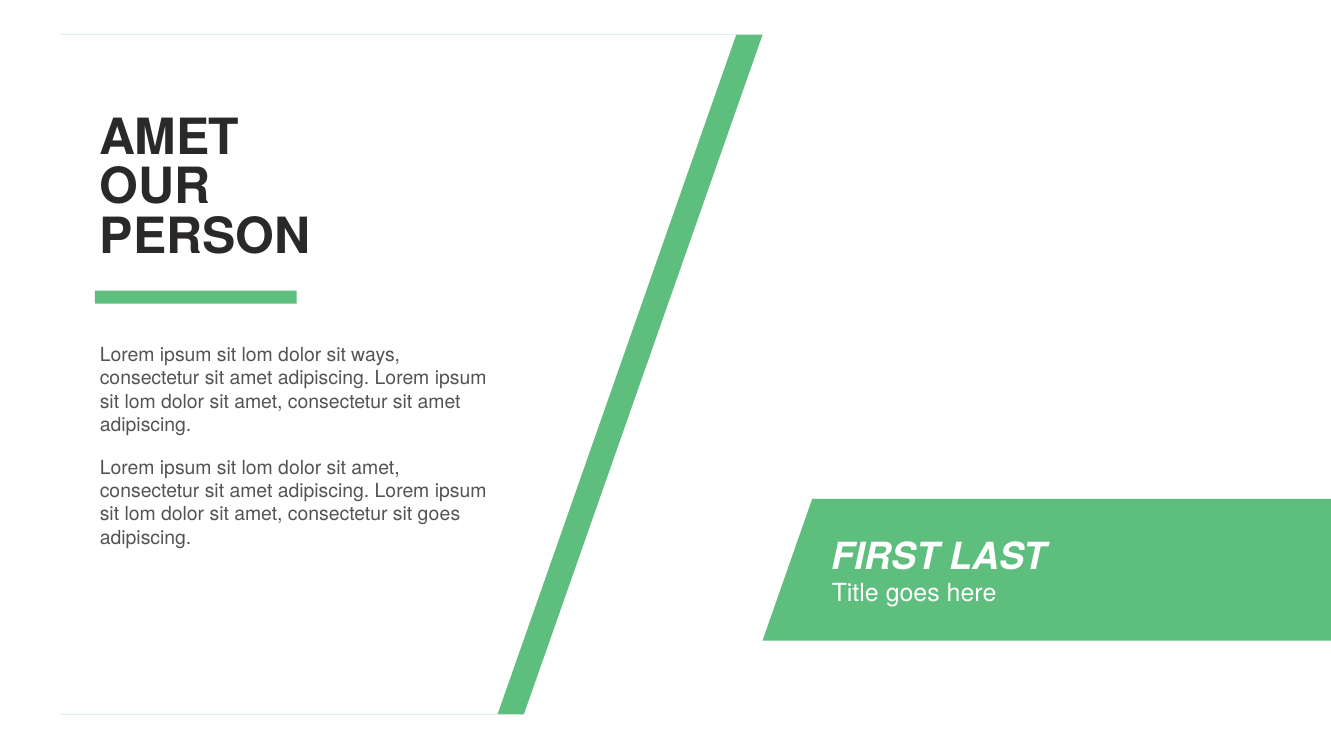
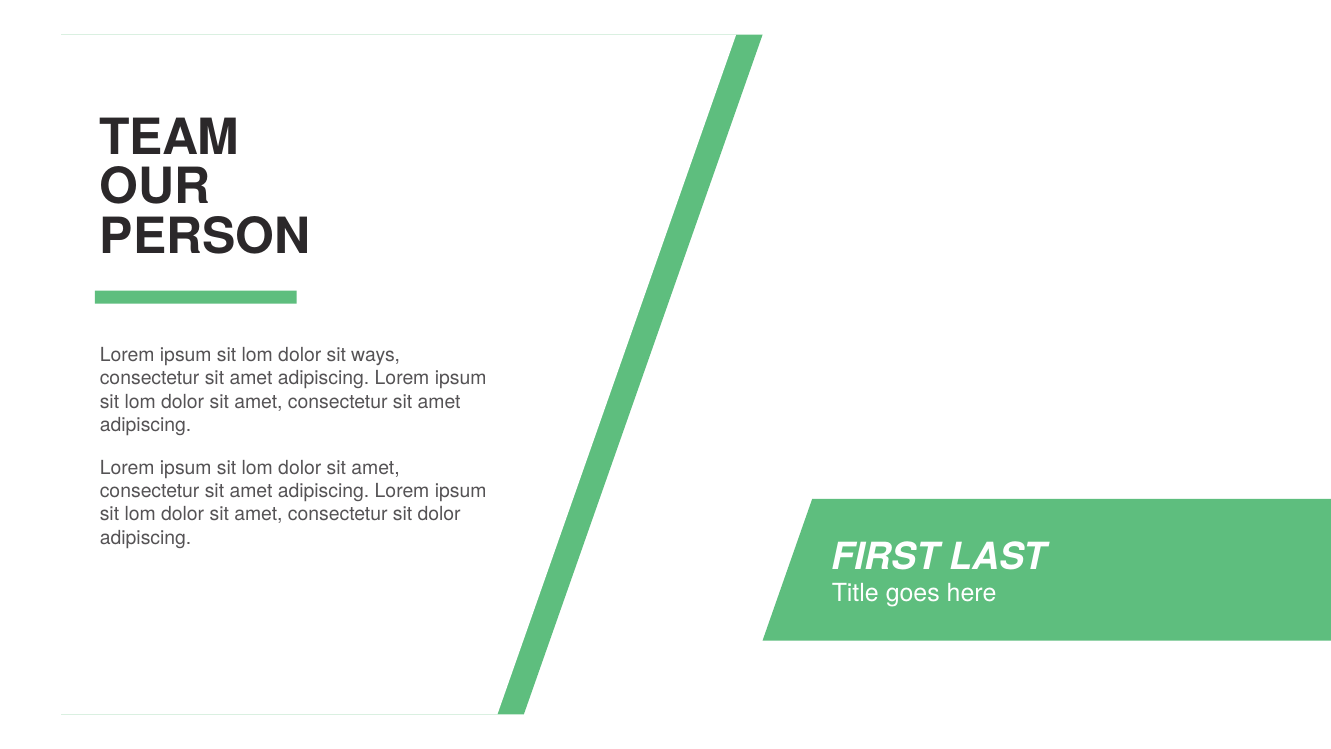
AMET: AMET -> TEAM (169, 137)
sit goes: goes -> dolor (439, 514)
